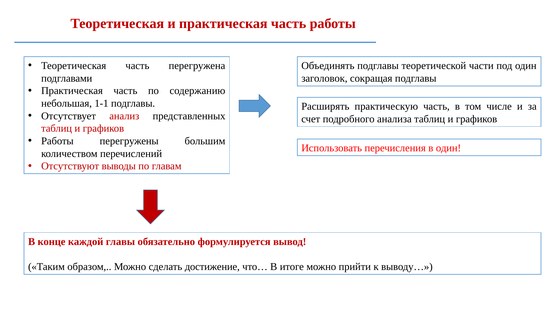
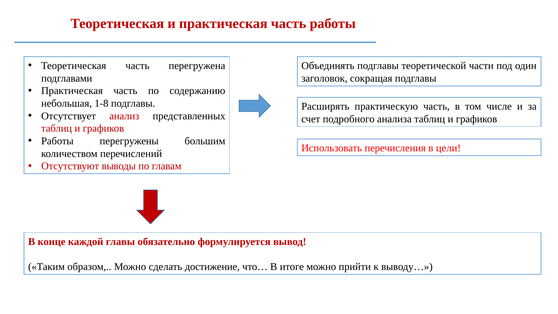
1-1: 1-1 -> 1-8 (101, 103)
в один: один -> цели (448, 148)
